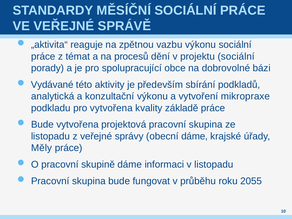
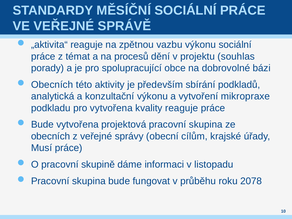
projektu sociální: sociální -> souhlas (236, 56)
Vydávané: Vydávané -> Obecních (52, 85)
kvality základě: základě -> reaguje (182, 108)
listopadu: listopadu -> obecních (51, 136)
obecní dáme: dáme -> cílům (194, 136)
Měly: Měly -> Musí (42, 148)
2055: 2055 -> 2078 (251, 181)
